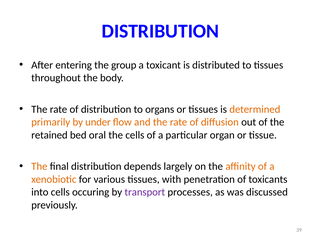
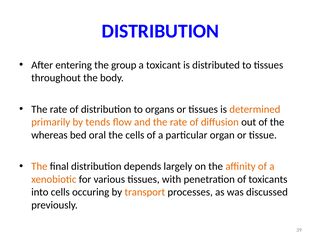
under: under -> tends (98, 122)
retained: retained -> whereas (49, 135)
transport colour: purple -> orange (145, 192)
